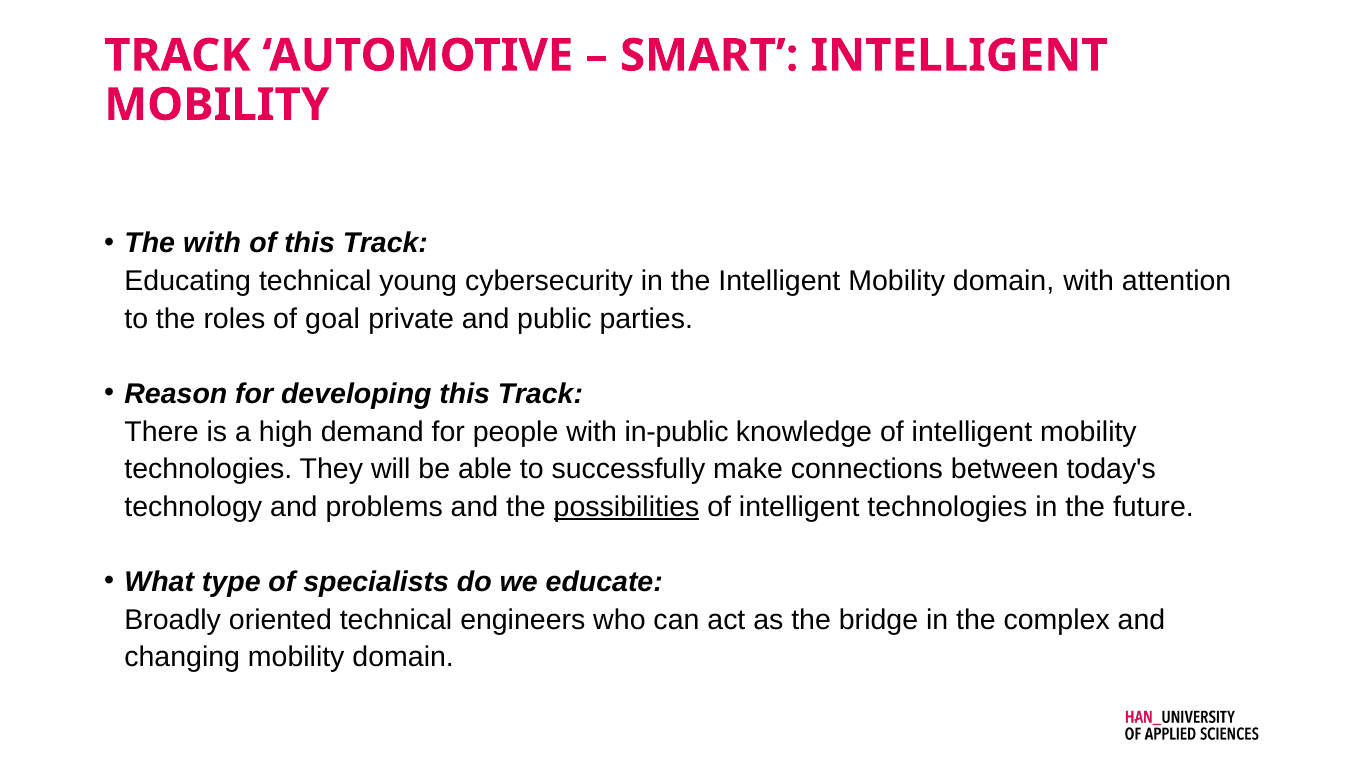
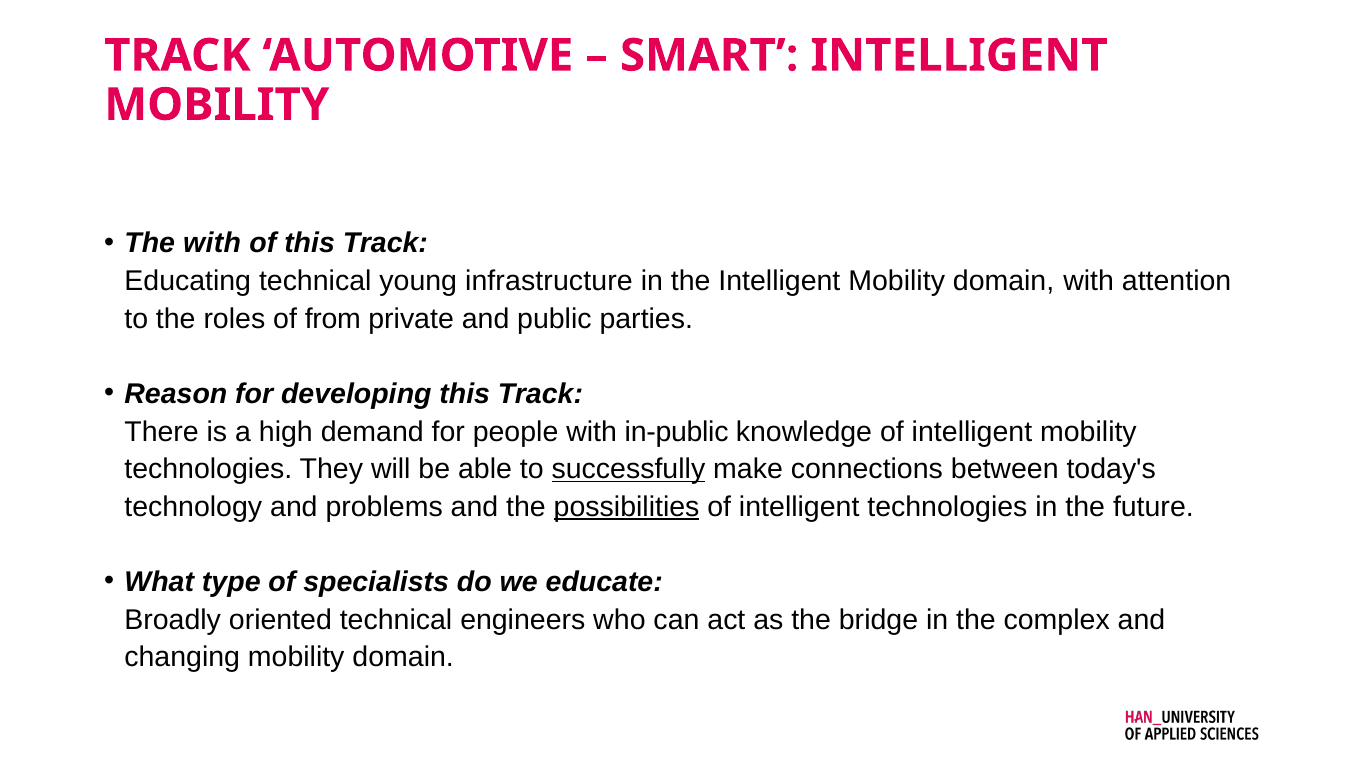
cybersecurity: cybersecurity -> infrastructure (549, 281)
goal: goal -> from (333, 319)
successfully underline: none -> present (628, 469)
